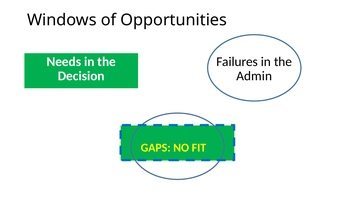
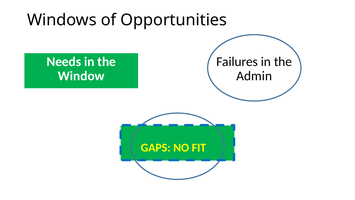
Decision: Decision -> Window (81, 76)
